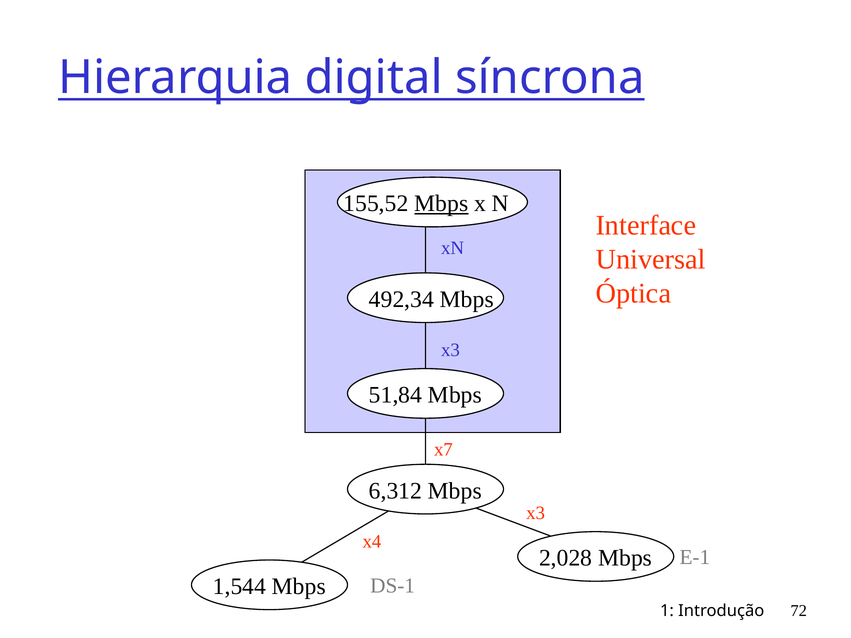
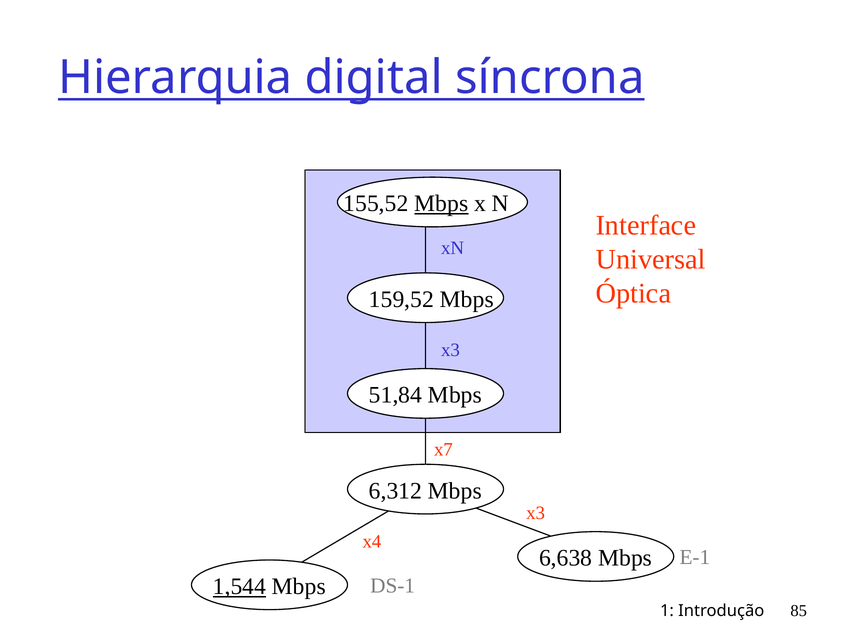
492,34: 492,34 -> 159,52 (401, 299)
2,028: 2,028 -> 6,638 (566, 558)
1,544 underline: none -> present (239, 587)
72: 72 -> 85 (799, 611)
